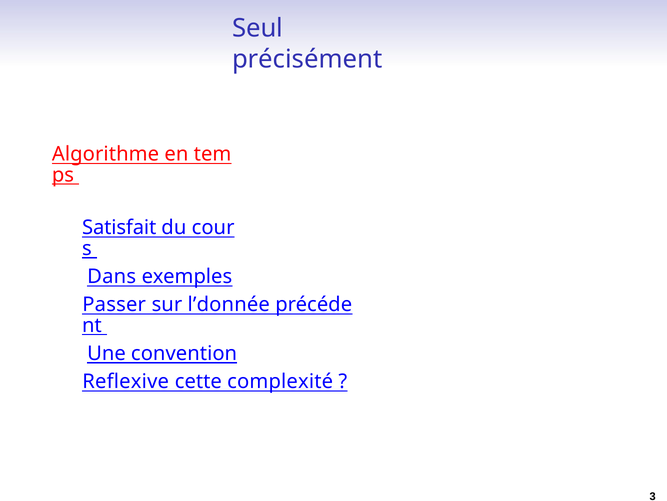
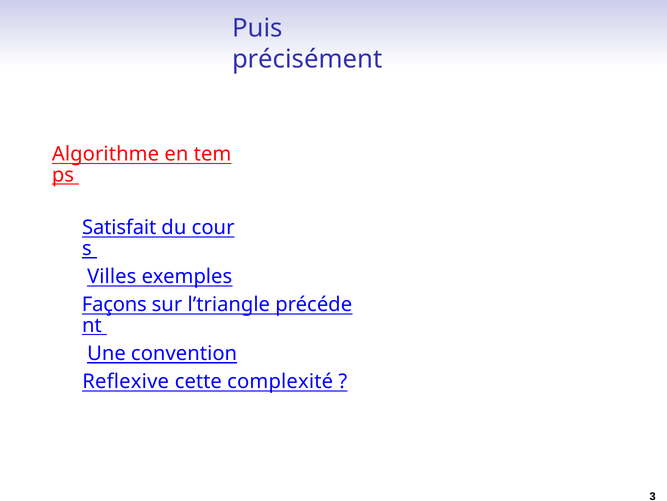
Seul: Seul -> Puis (257, 28)
Dans: Dans -> Villes (112, 276)
Passer: Passer -> Façons (114, 304)
l’donnée: l’donnée -> l’triangle (229, 304)
